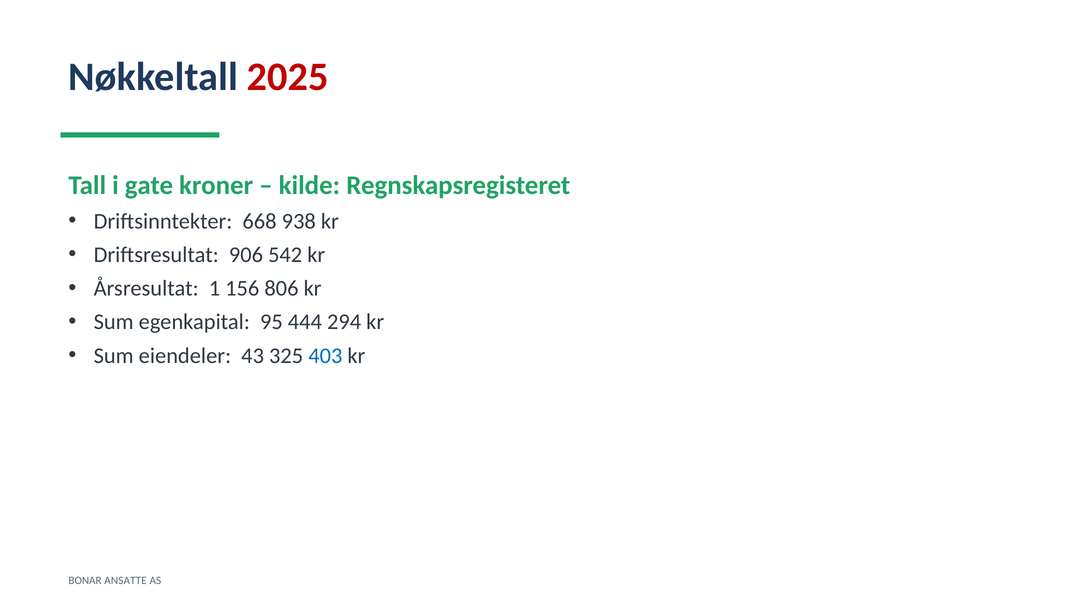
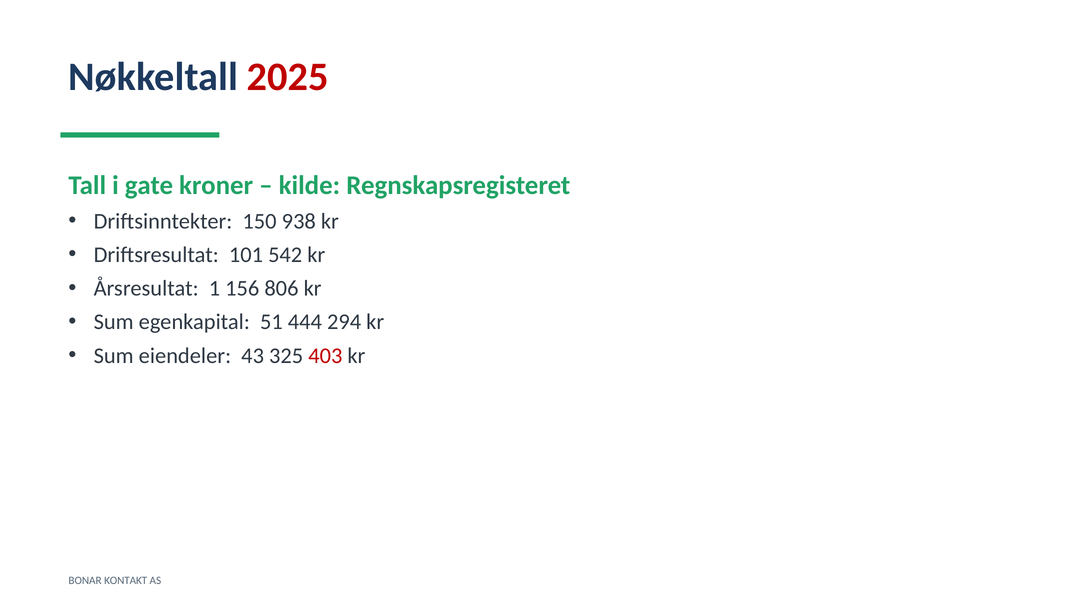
668: 668 -> 150 (260, 221)
906: 906 -> 101 (246, 255)
95: 95 -> 51 (271, 322)
403 colour: blue -> red (325, 356)
ANSATTE: ANSATTE -> KONTAKT (126, 581)
